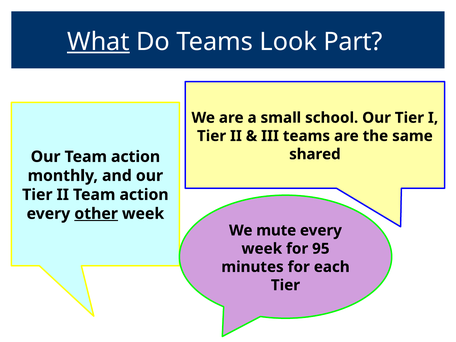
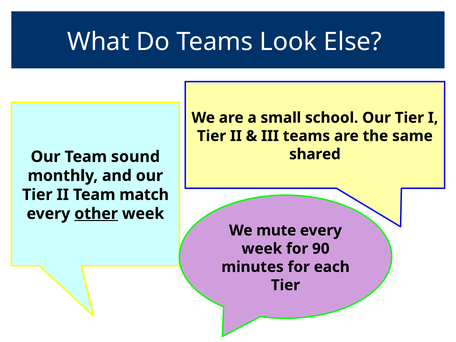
What underline: present -> none (98, 42)
Part: Part -> Else (353, 42)
Our Team action: action -> sound (135, 157)
II Team action: action -> match (144, 195)
95: 95 -> 90 (321, 249)
